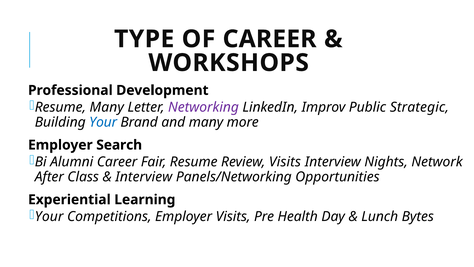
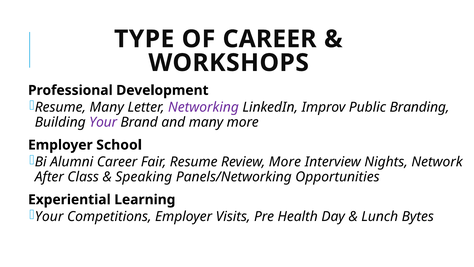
Strategic: Strategic -> Branding (420, 107)
Your colour: blue -> purple (103, 122)
Search: Search -> School (119, 145)
Review Visits: Visits -> More (285, 162)
Interview: Interview -> Speaking (144, 177)
